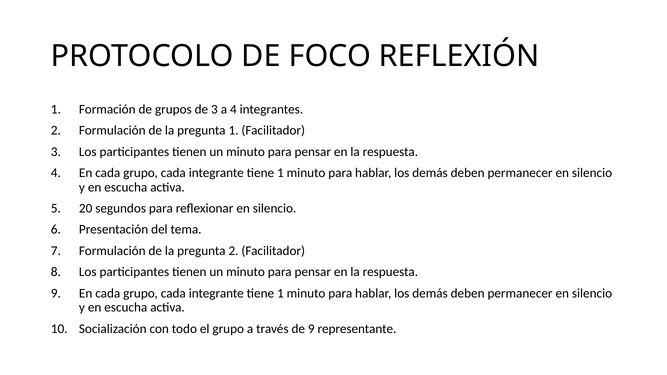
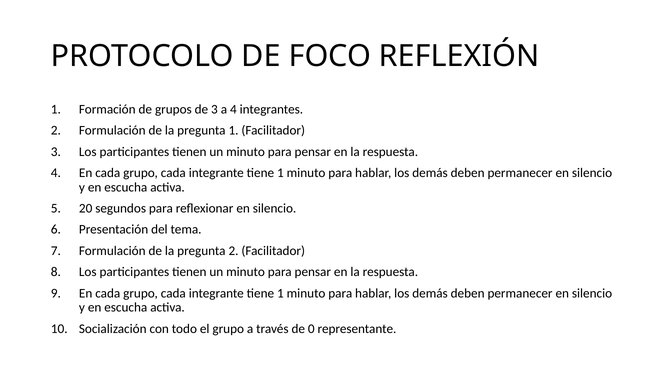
de 9: 9 -> 0 (311, 329)
